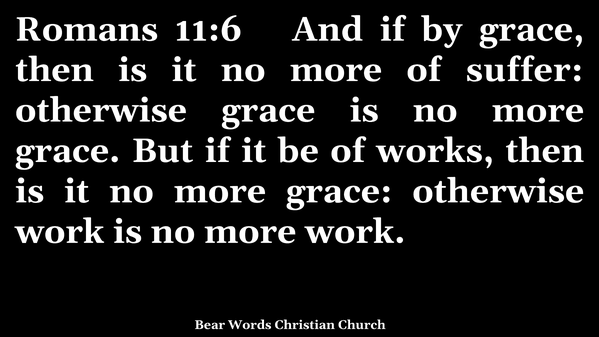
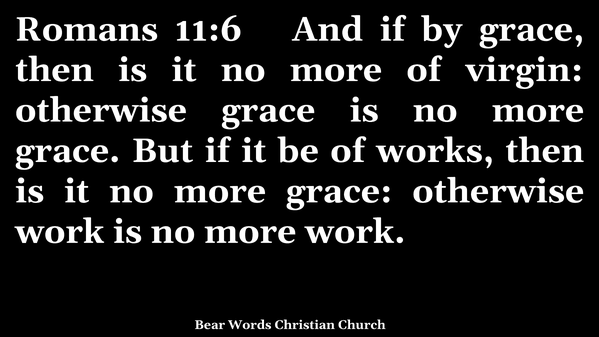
suffer: suffer -> virgin (524, 70)
